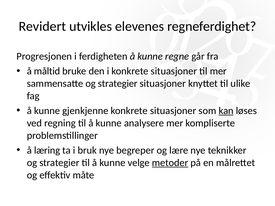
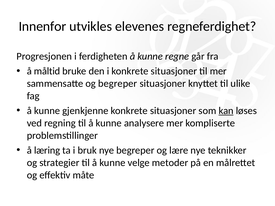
Revidert: Revidert -> Innenfor (42, 26)
sammensatte og strategier: strategier -> begreper (118, 84)
metoder underline: present -> none (170, 163)
